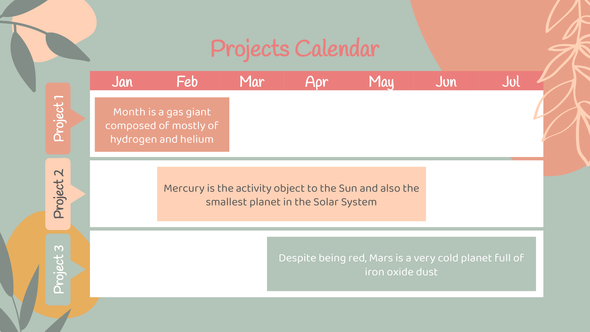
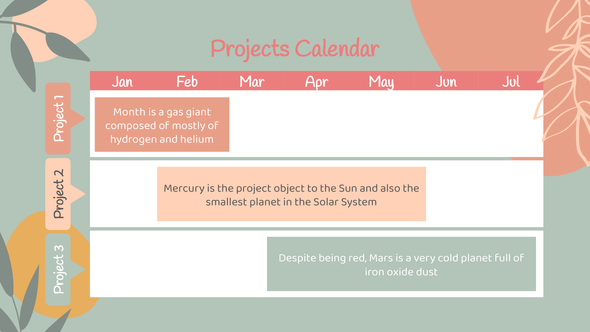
activity: activity -> project (254, 188)
